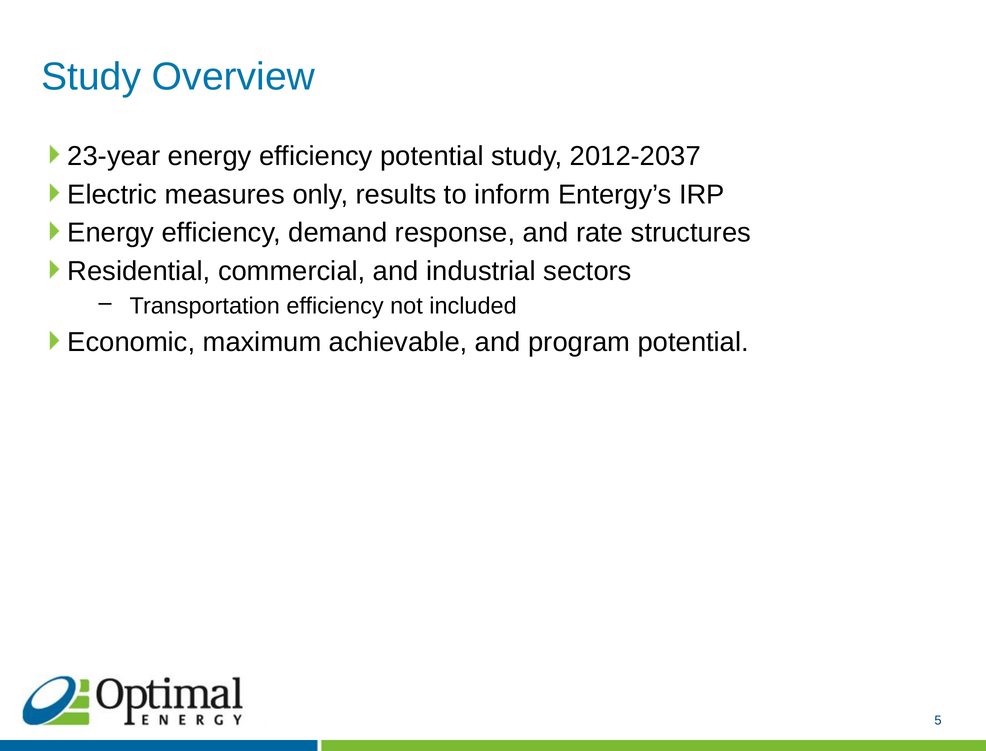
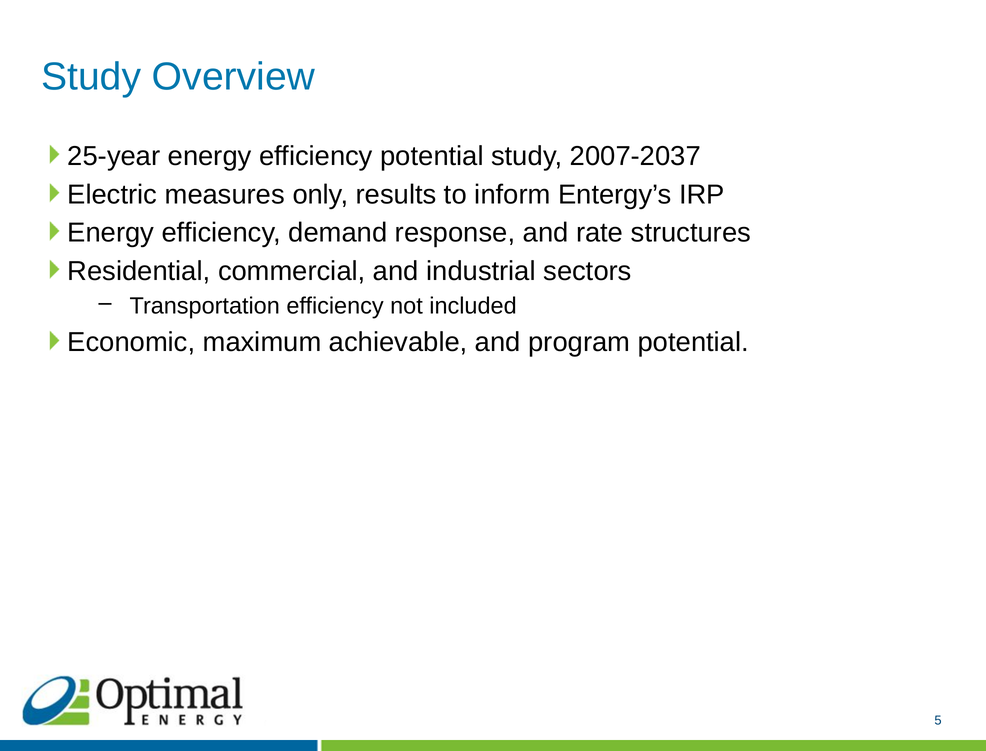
23-year: 23-year -> 25-year (114, 156)
2012-2037: 2012-2037 -> 2007-2037 (635, 156)
